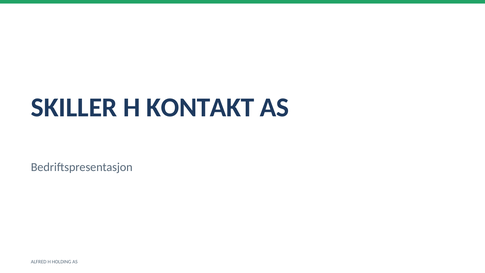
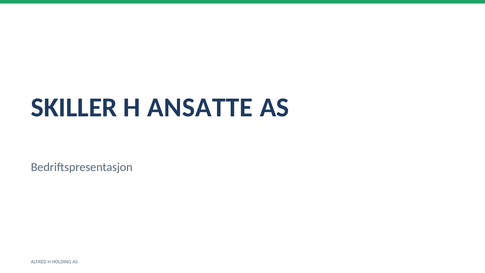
KONTAKT: KONTAKT -> ANSATTE (200, 108)
